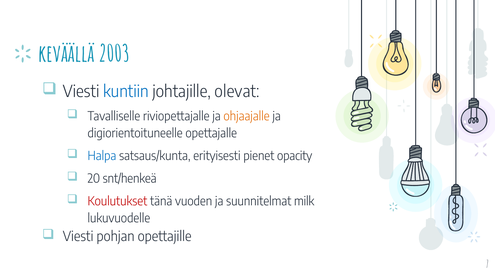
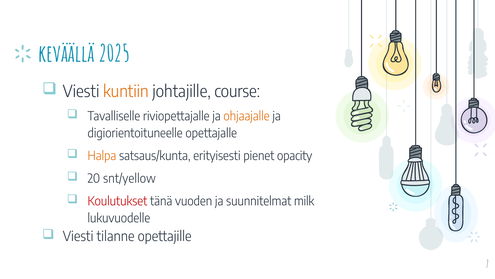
2003: 2003 -> 2025 (114, 54)
kuntiin colour: blue -> orange (126, 91)
olevat: olevat -> course (237, 91)
Halpa colour: blue -> orange (102, 156)
snt/henkeä: snt/henkeä -> snt/yellow (129, 178)
pohjan: pohjan -> tilanne (116, 236)
